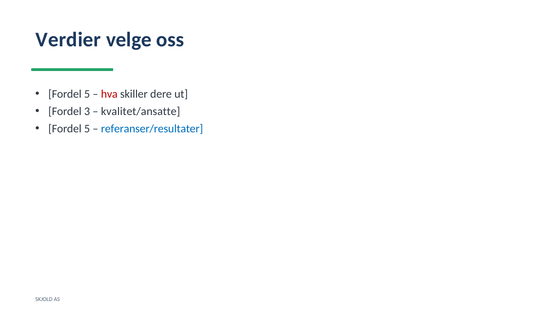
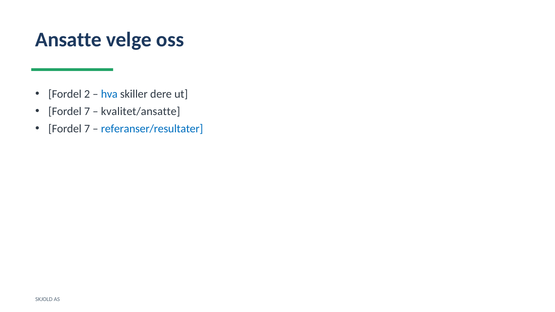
Verdier: Verdier -> Ansatte (68, 40)
5: 5 -> 2 (87, 94)
hva colour: red -> blue (109, 94)
3: 3 -> 7 (87, 111)
5: 5 -> 7 (87, 129)
